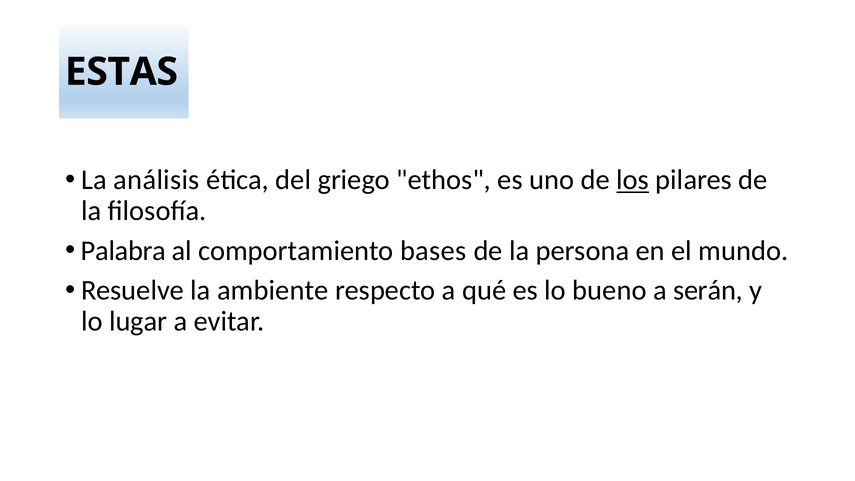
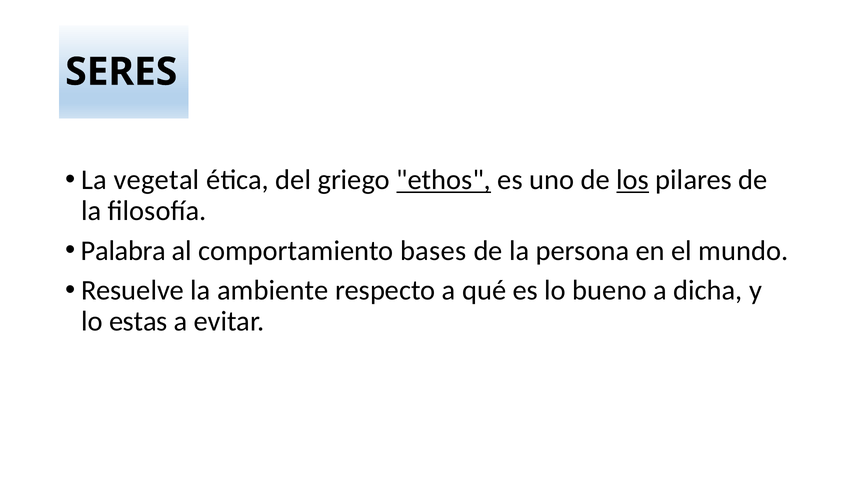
ESTAS: ESTAS -> SERES (121, 72)
análisis: análisis -> vegetal (157, 180)
ethos underline: none -> present (444, 180)
serán: serán -> dicha (708, 290)
lugar: lugar -> estas (138, 321)
